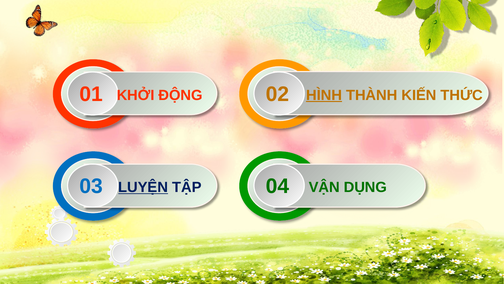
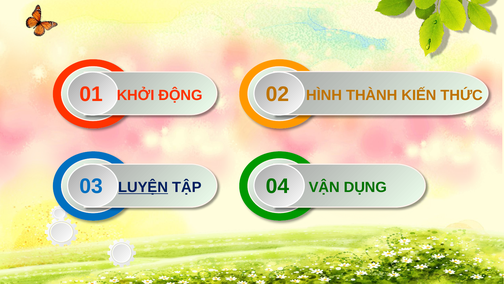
HÌNH underline: present -> none (324, 95)
